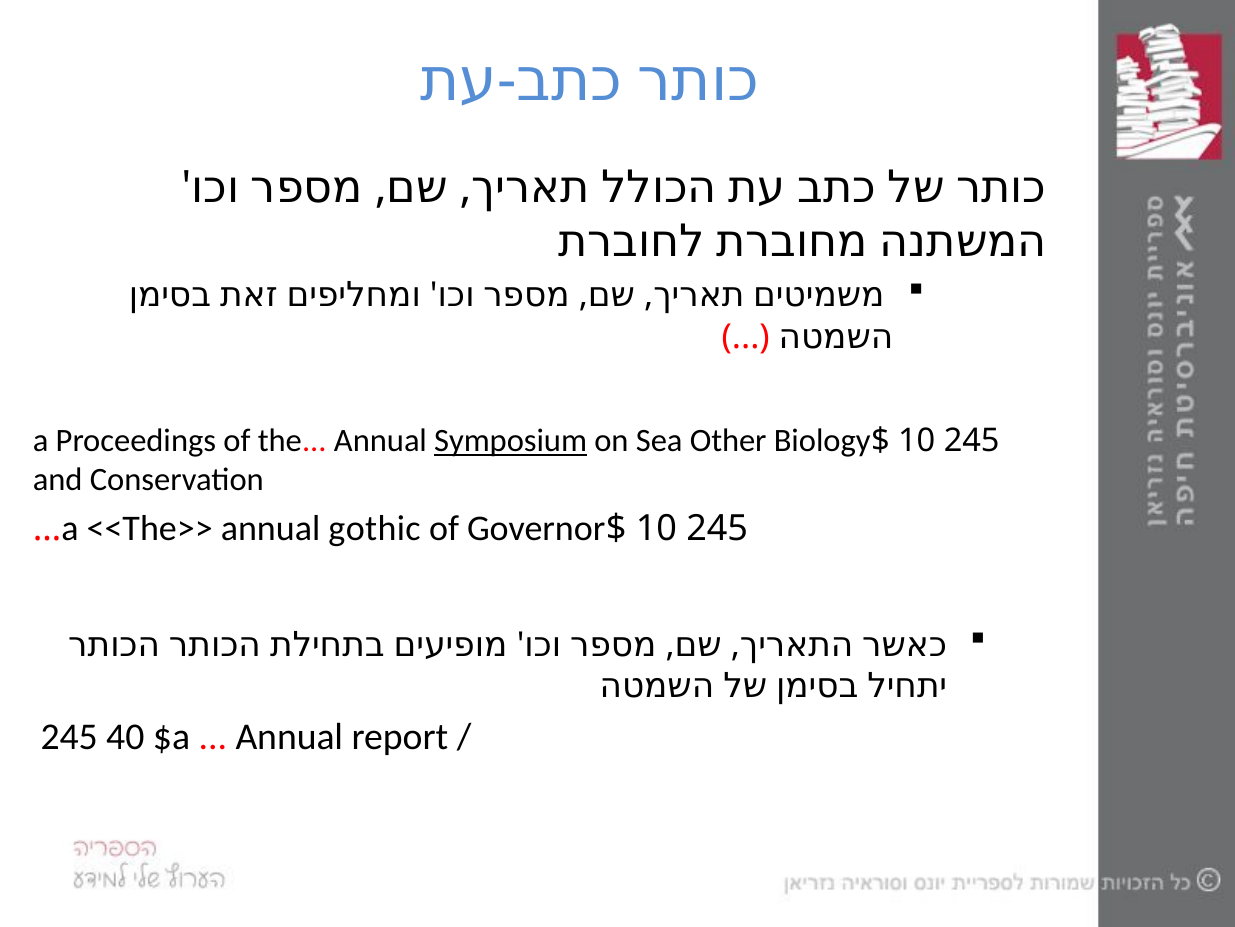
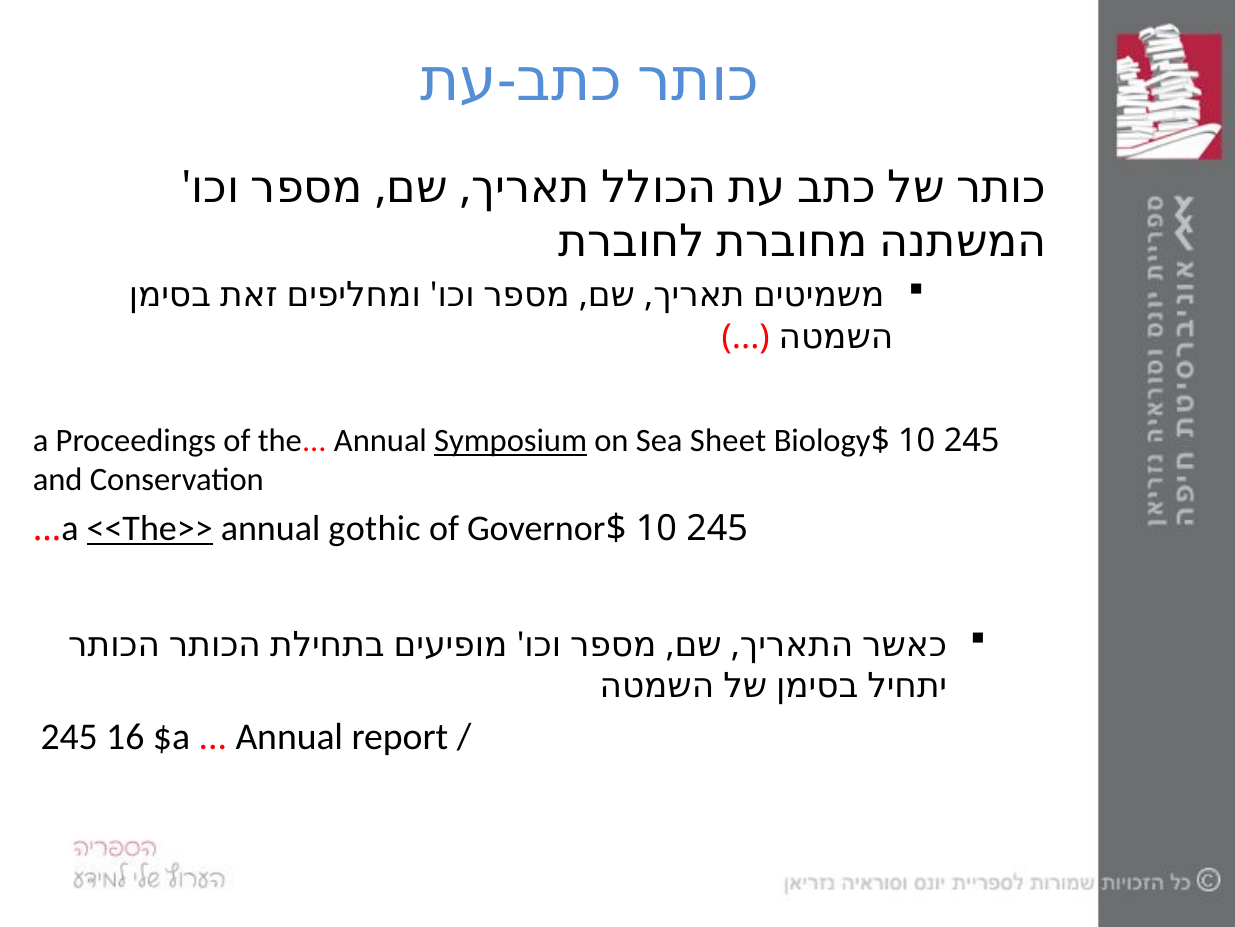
Other: Other -> Sheet (728, 441)
<<The>> underline: none -> present (150, 528)
40: 40 -> 16 (125, 737)
